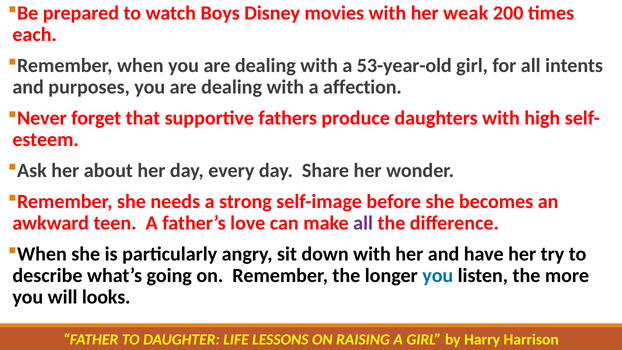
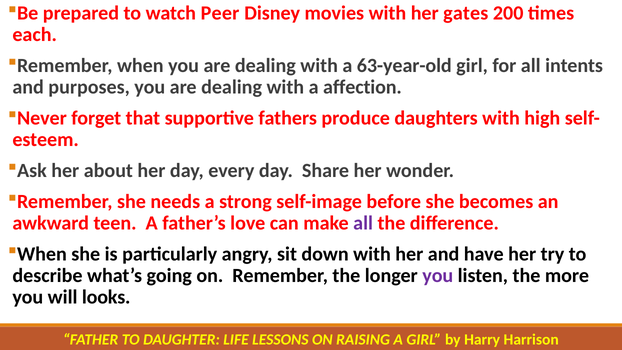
Boys: Boys -> Peer (220, 13)
weak: weak -> gates (466, 13)
53-year-old: 53-year-old -> 63-year-old (404, 66)
you colour: blue -> purple (438, 276)
